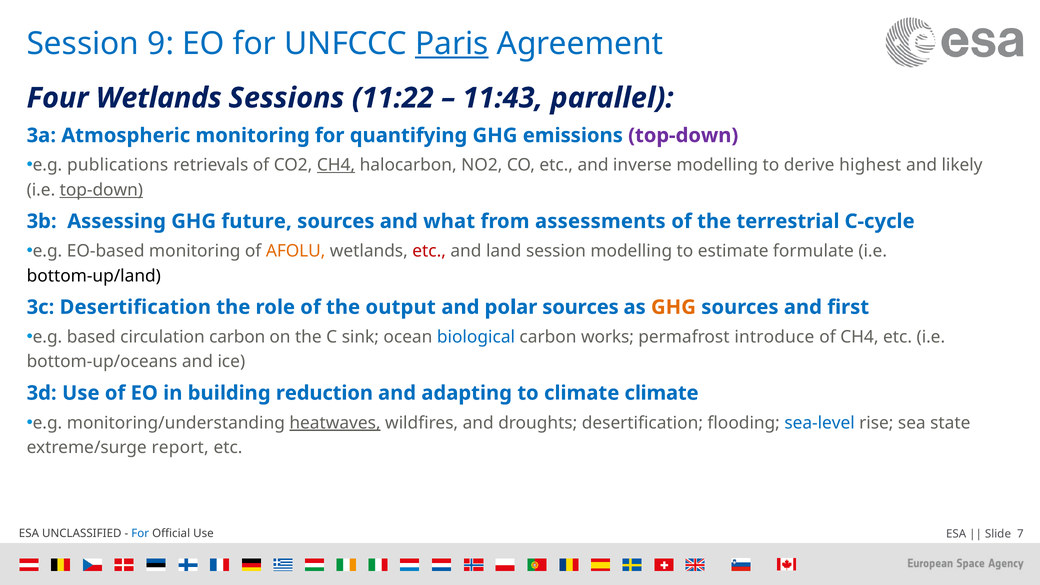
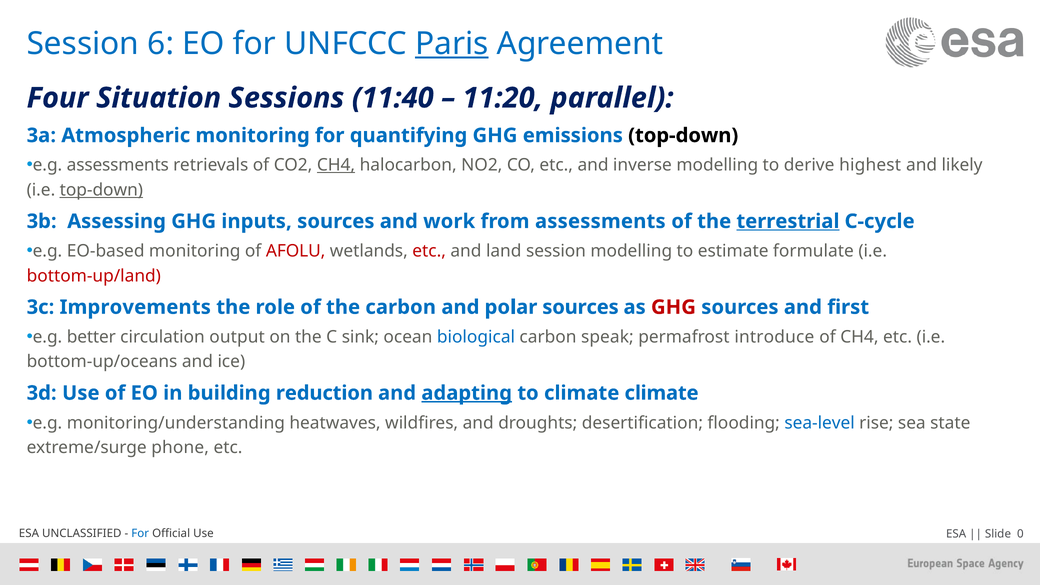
9: 9 -> 6 (161, 44)
Four Wetlands: Wetlands -> Situation (159, 98)
11:22: 11:22 -> 11:40 (393, 98)
11:43: 11:43 -> 11:20 (503, 98)
top-down colour: purple -> black (683, 135)
e.g publications: publications -> assessments (118, 165)
future: future -> inputs (257, 221)
what: what -> work (449, 221)
terrestrial underline: none -> present (788, 221)
AFOLU colour: orange -> red (296, 251)
bottom-up/land colour: black -> red (94, 276)
3c Desertification: Desertification -> Improvements (135, 307)
the output: output -> carbon (401, 307)
GHG colour: orange -> red (673, 307)
based: based -> better (91, 337)
circulation carbon: carbon -> output (237, 337)
works: works -> speak (607, 337)
adapting underline: none -> present (467, 393)
heatwaves underline: present -> none (335, 423)
report: report -> phone (180, 448)
7: 7 -> 0 (1020, 534)
